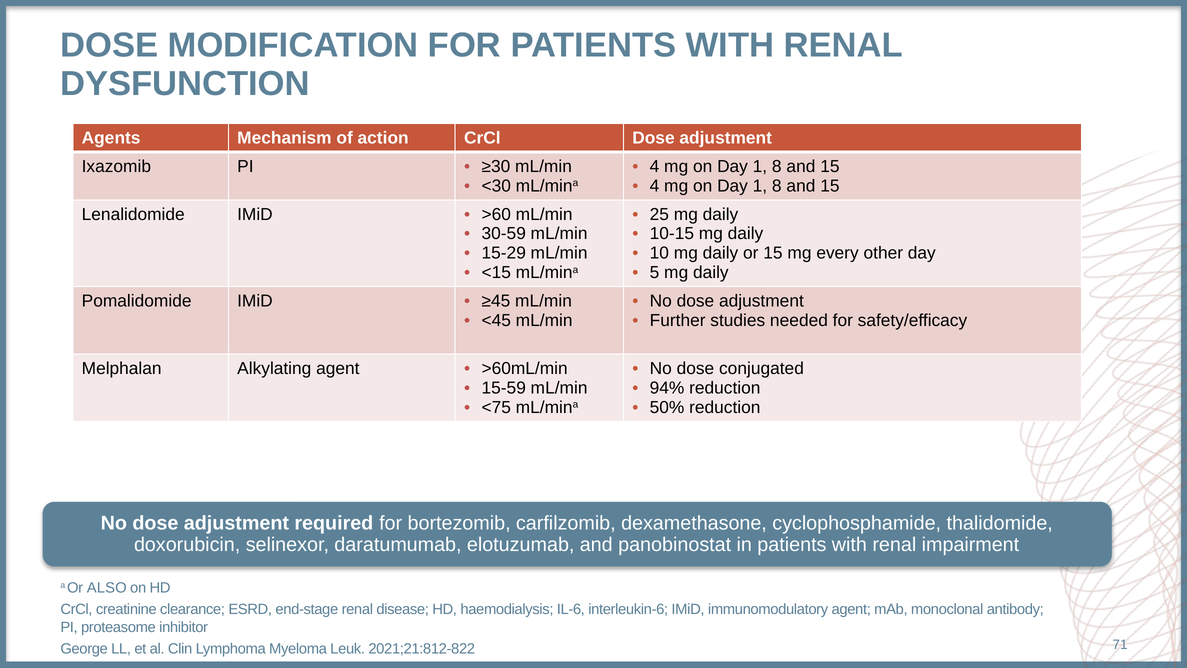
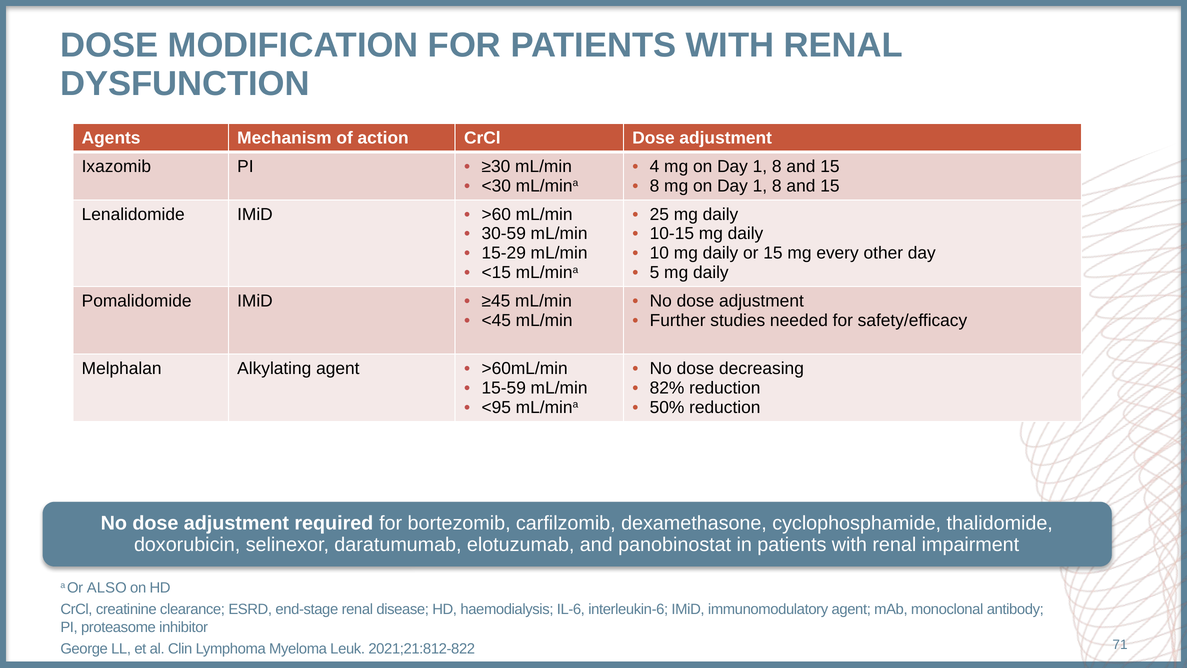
4: 4 -> 8 (655, 186)
conjugated: conjugated -> decreasing (761, 368)
94%: 94% -> 82% (667, 388)
<75: <75 -> <95 (496, 407)
